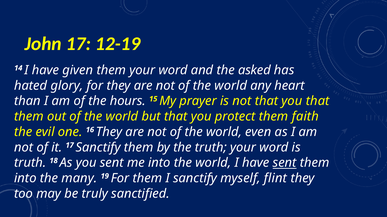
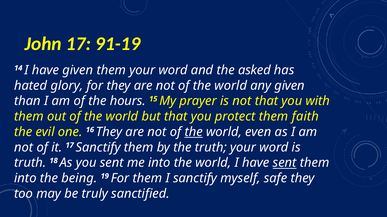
12-19: 12-19 -> 91-19 (118, 44)
any heart: heart -> given (290, 86)
you that: that -> with (318, 101)
the underline: none -> present (194, 132)
many: many -> being (79, 179)
flint: flint -> safe (276, 179)
